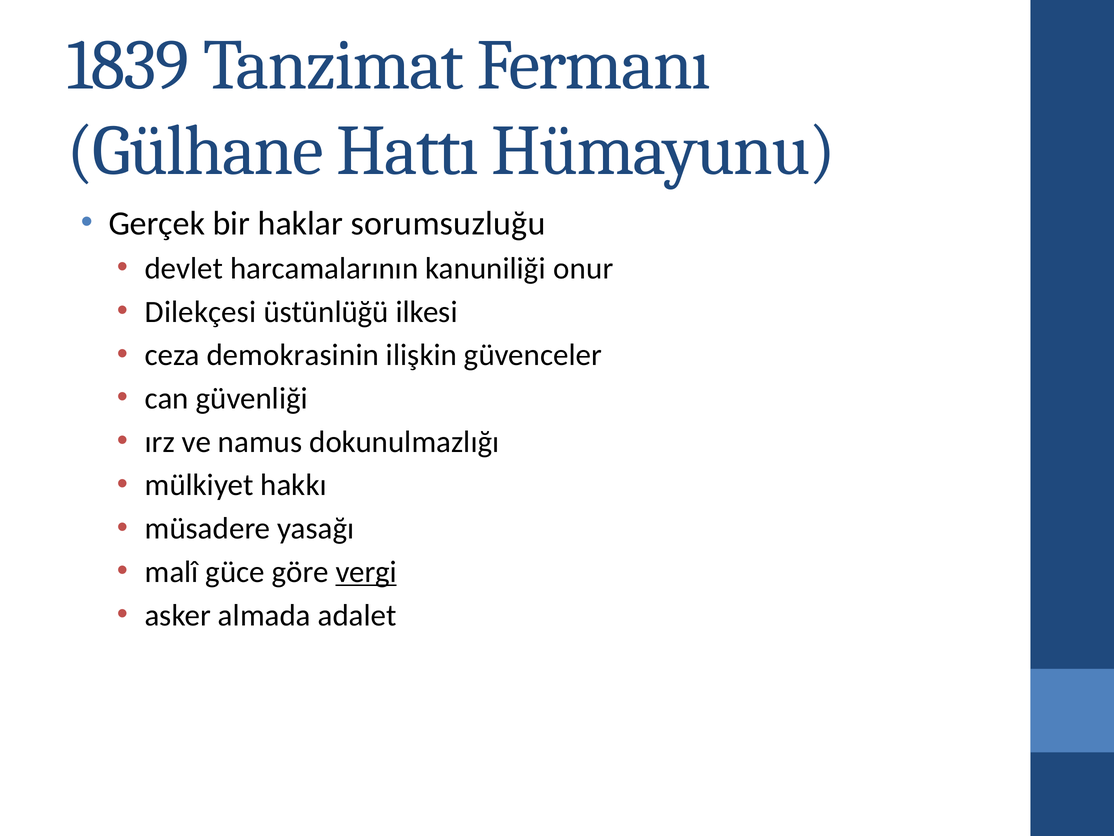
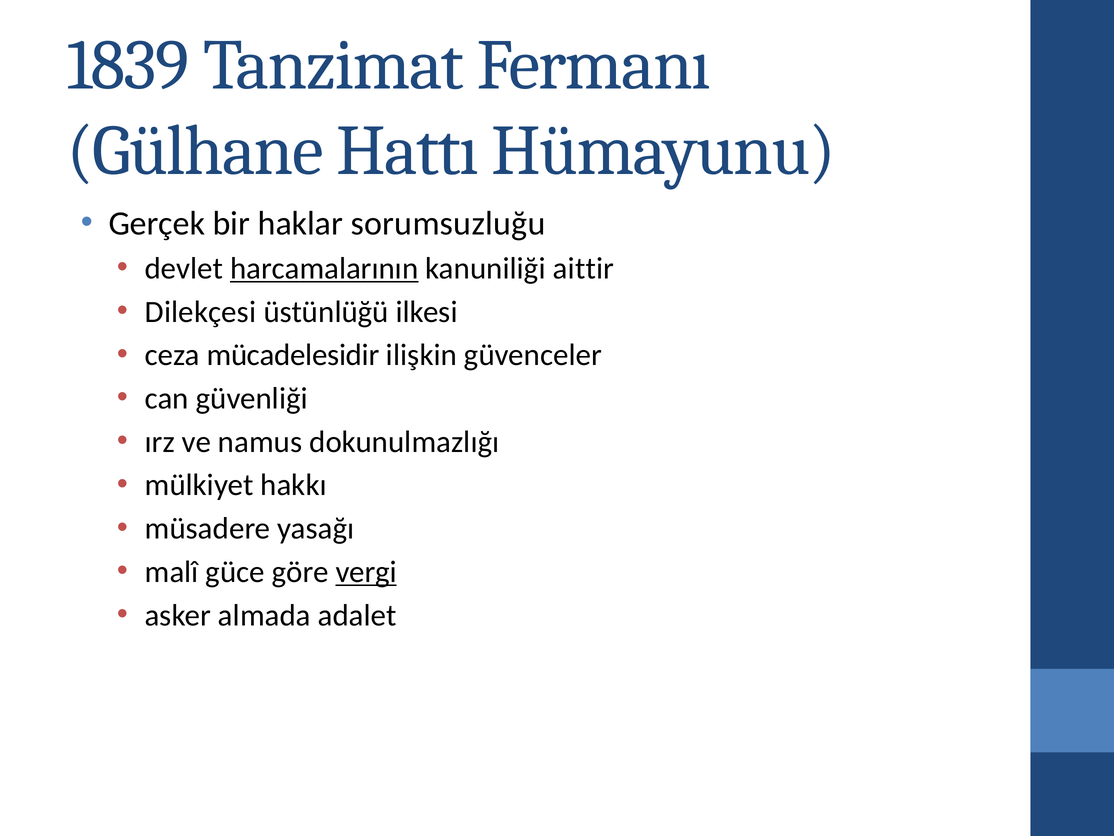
harcamalarının underline: none -> present (324, 268)
onur: onur -> aittir (583, 268)
demokrasinin: demokrasinin -> mücadelesidir (293, 355)
